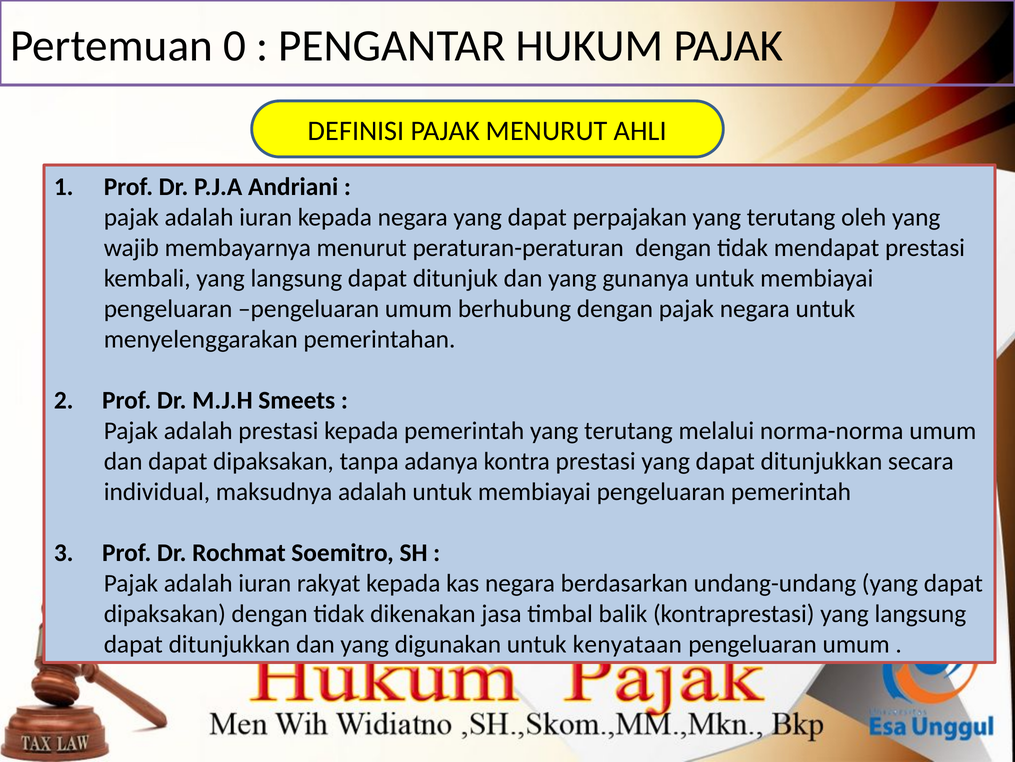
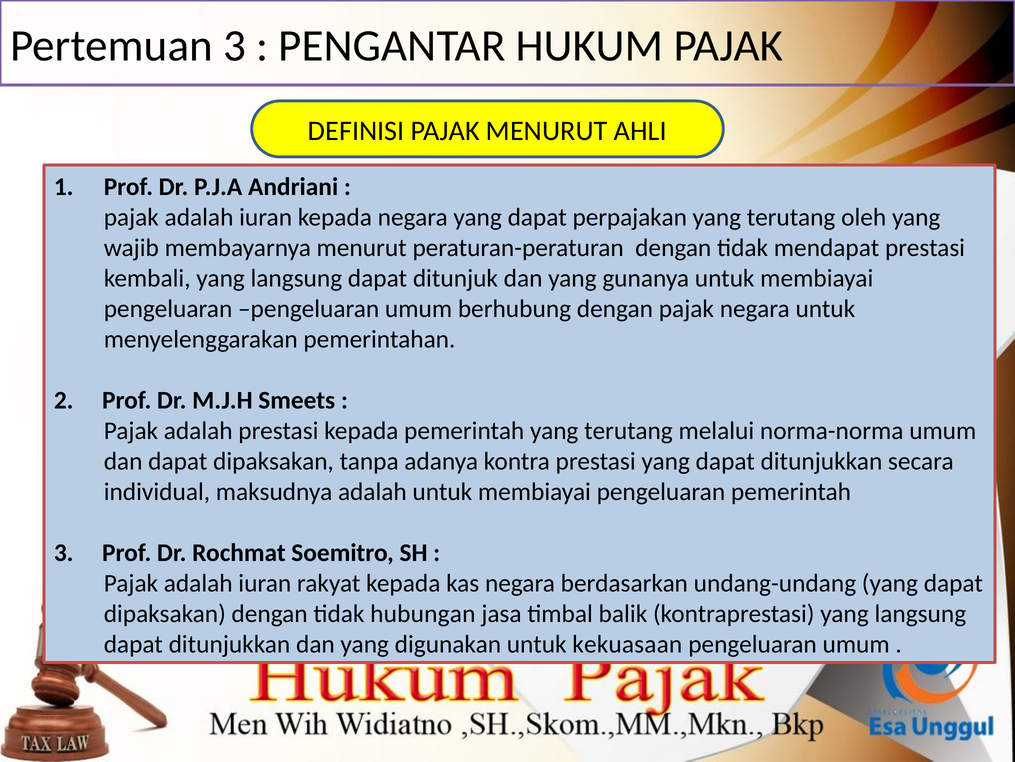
Pertemuan 0: 0 -> 3 (235, 46)
dikenakan: dikenakan -> hubungan (423, 613)
kenyataan: kenyataan -> kekuasaan (627, 644)
